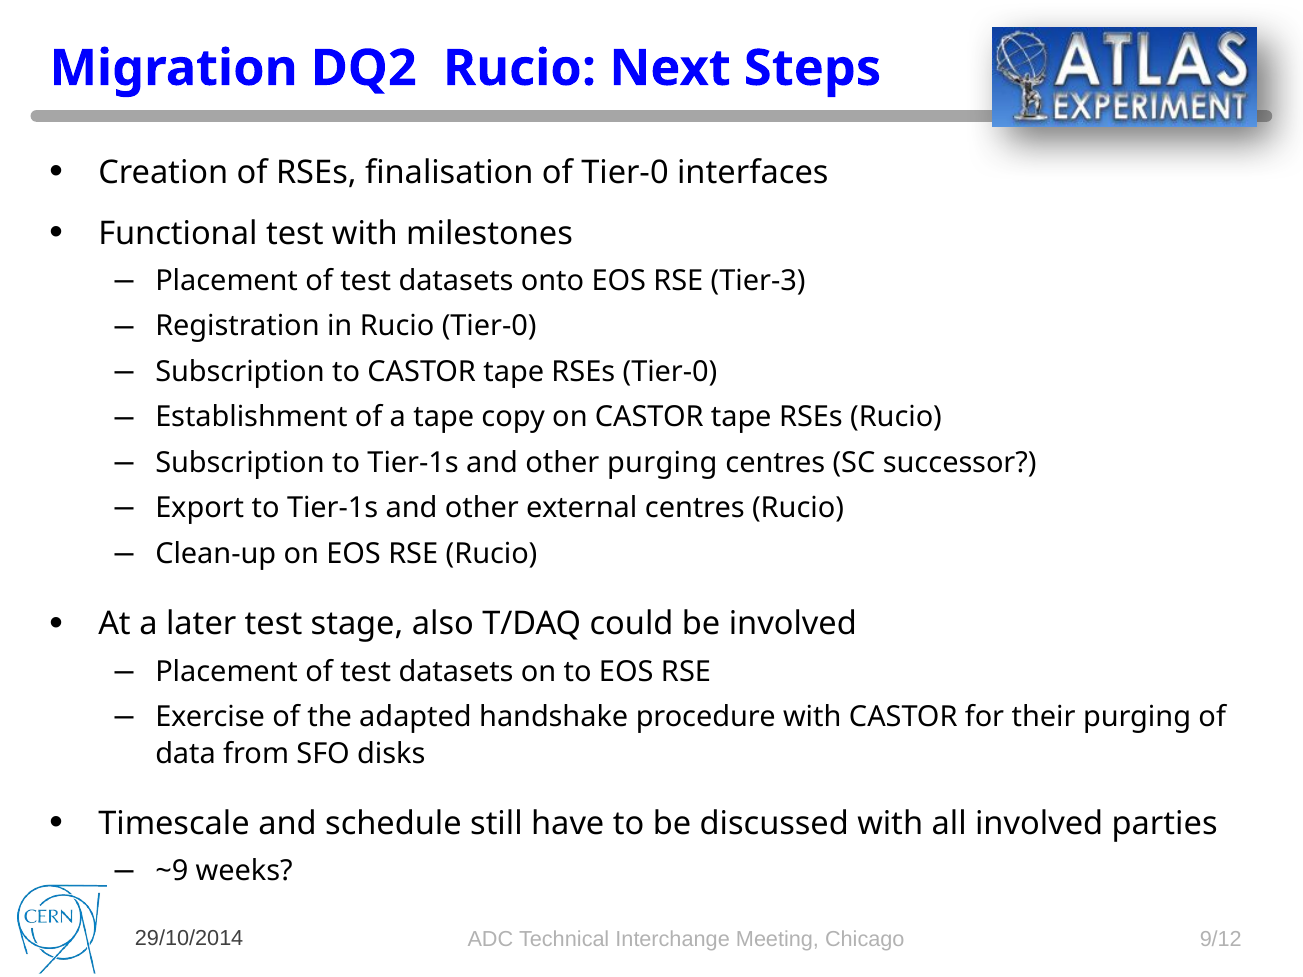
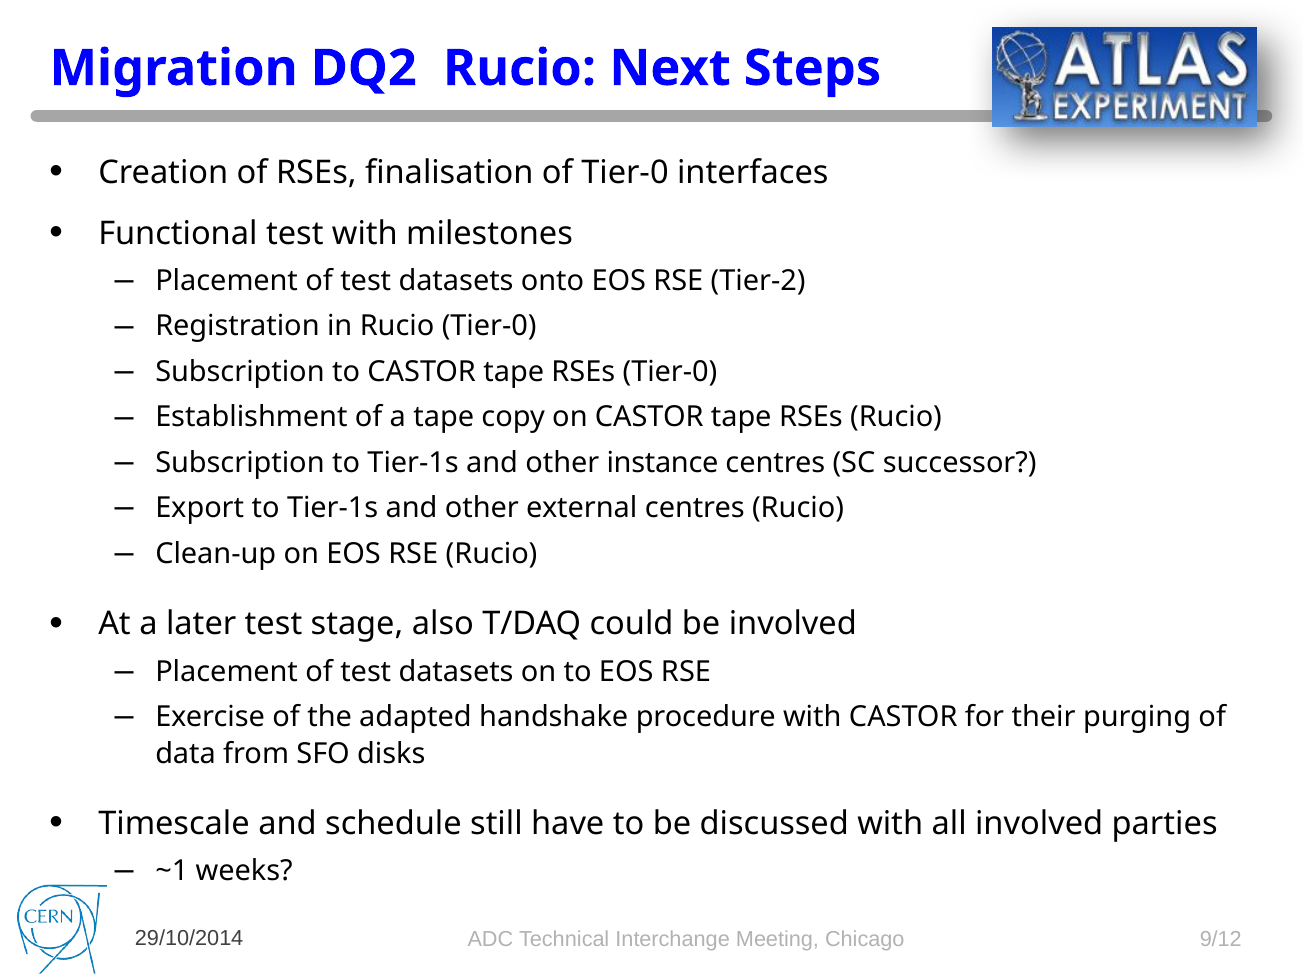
Tier-3: Tier-3 -> Tier-2 (758, 281)
other purging: purging -> instance (662, 463)
~9: ~9 -> ~1 (172, 872)
